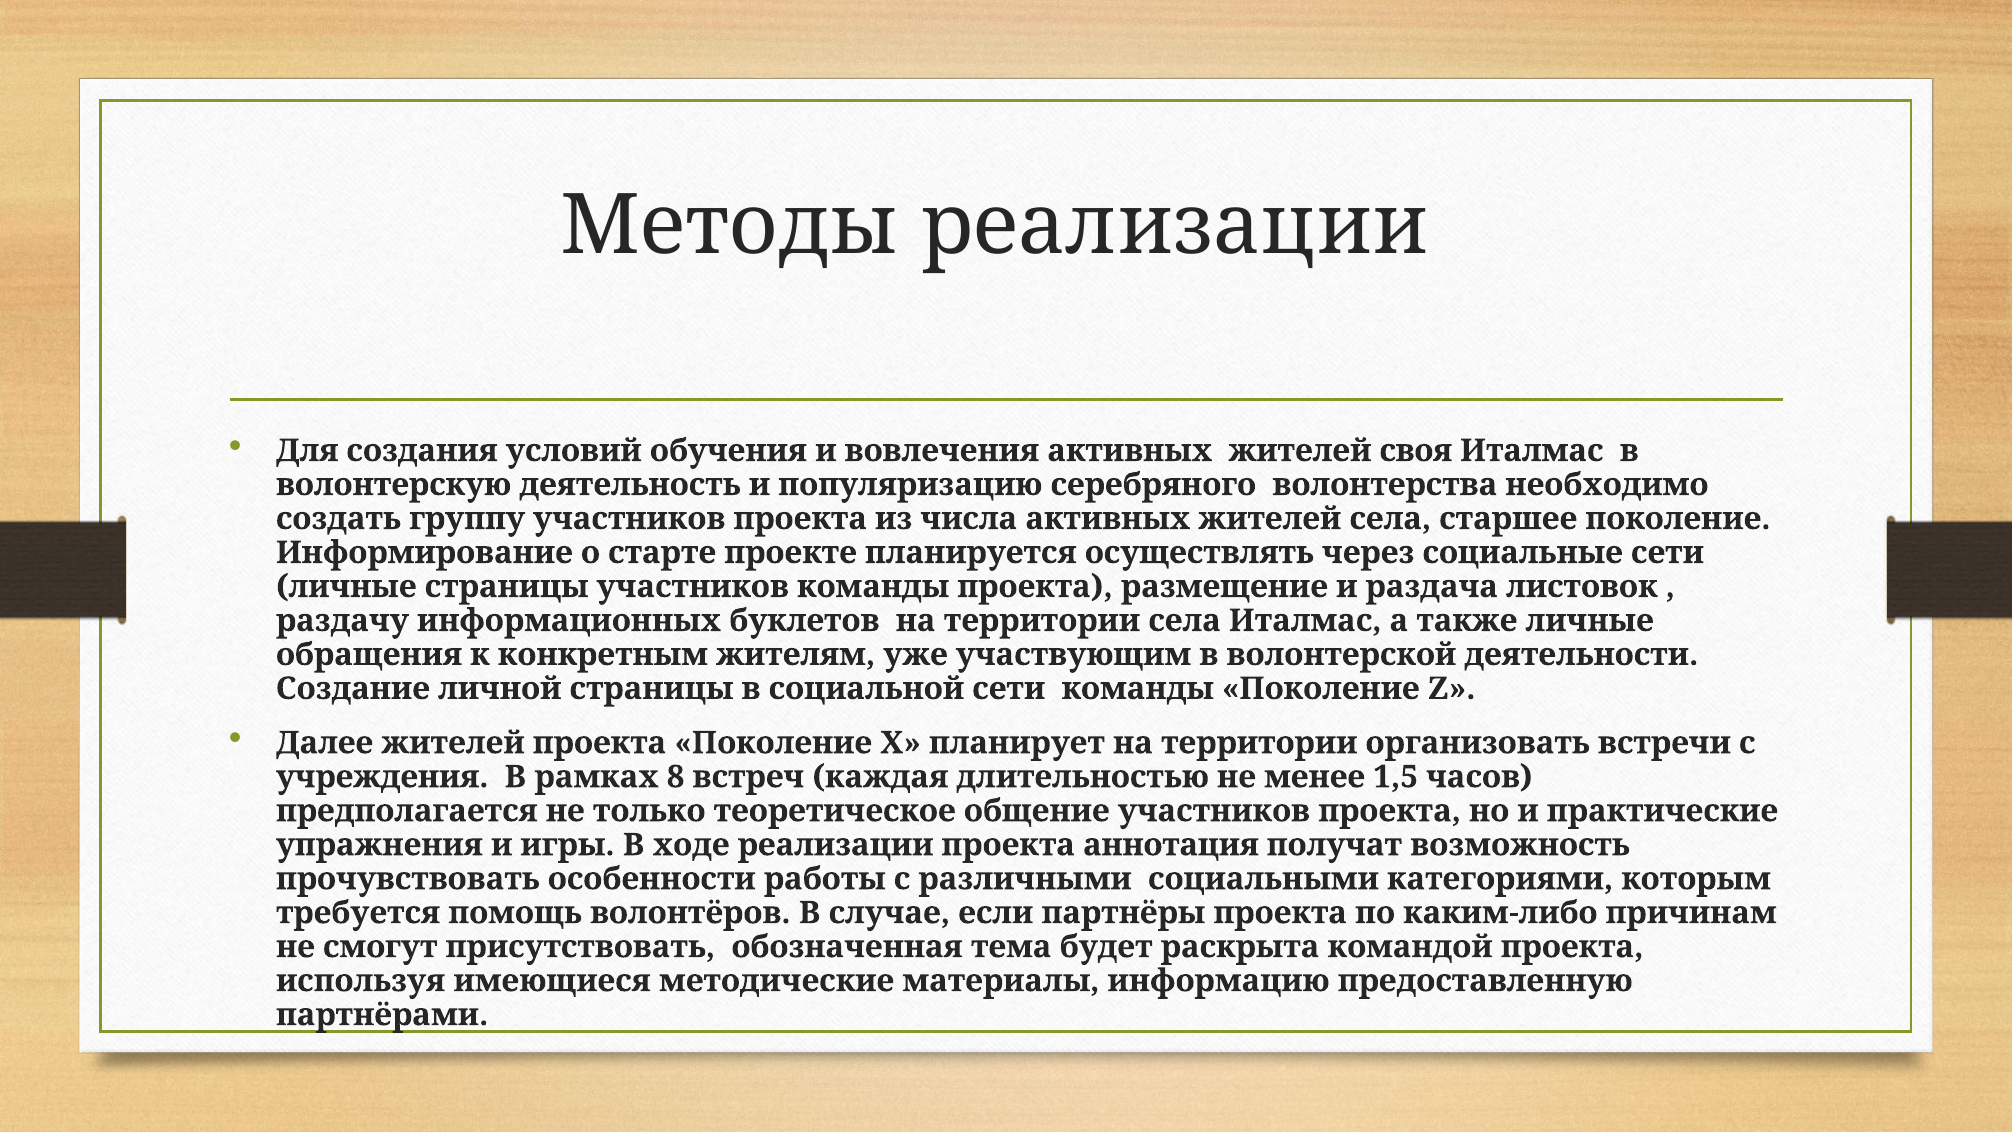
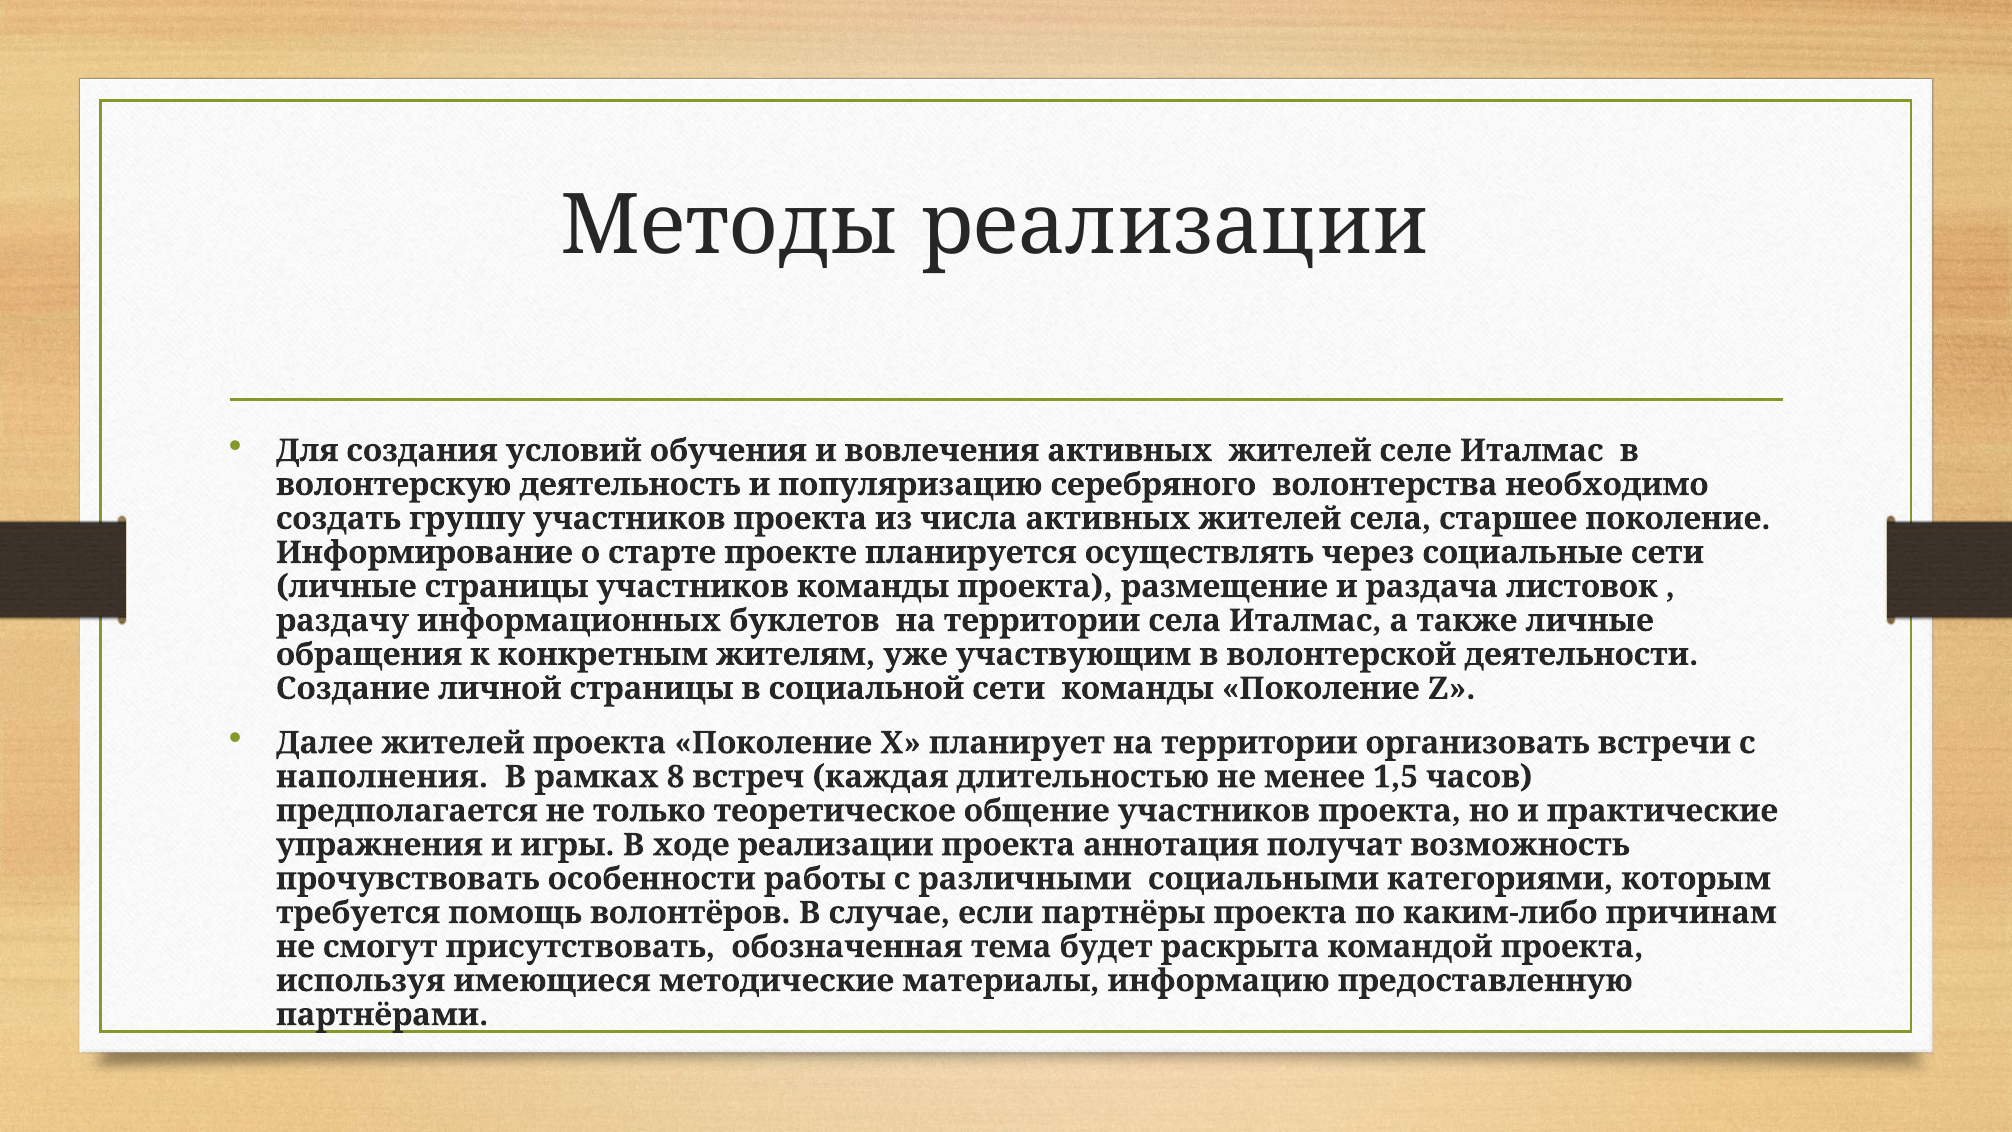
своя: своя -> селе (1416, 451)
учреждения: учреждения -> наполнения (382, 777)
